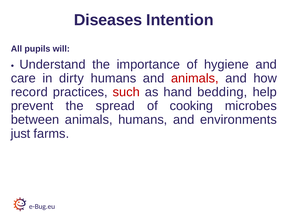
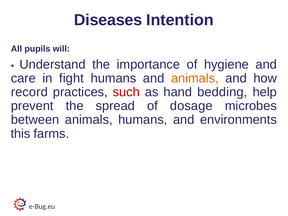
dirty: dirty -> fight (71, 78)
animals colour: red -> orange (195, 78)
cooking: cooking -> dosage (191, 106)
just: just -> this (21, 134)
